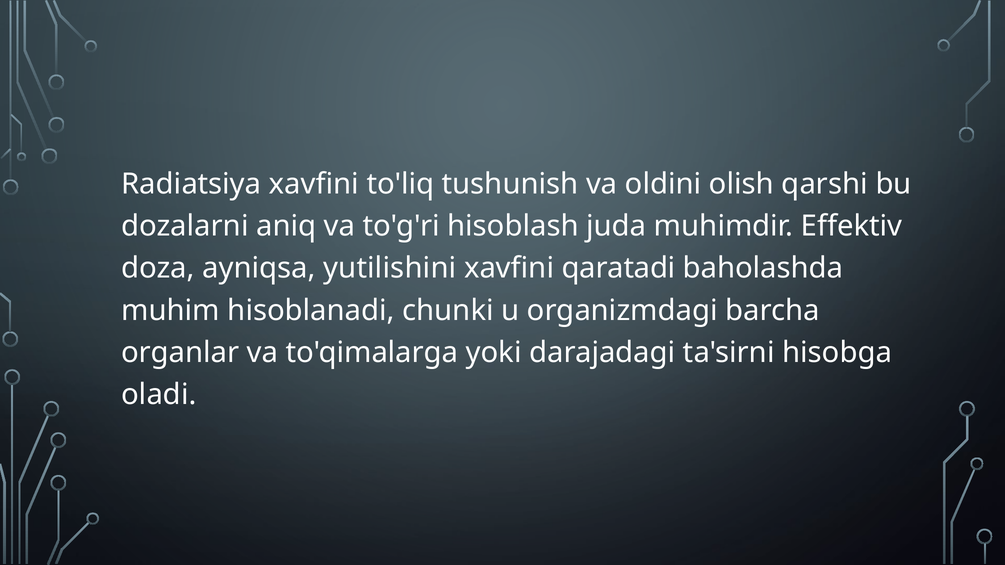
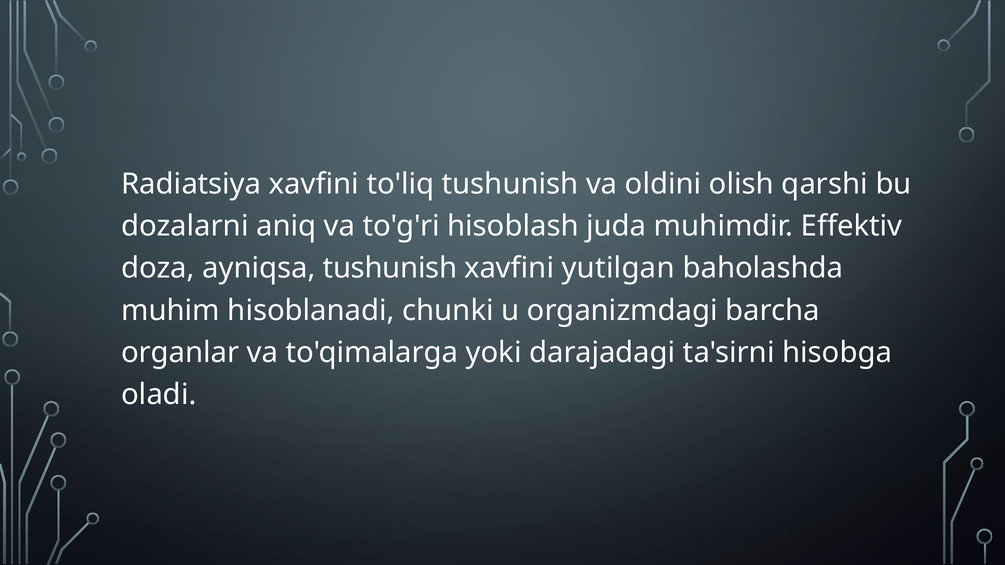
ayniqsa yutilishini: yutilishini -> tushunish (390, 268)
qaratadi: qaratadi -> yutilgan (618, 268)
